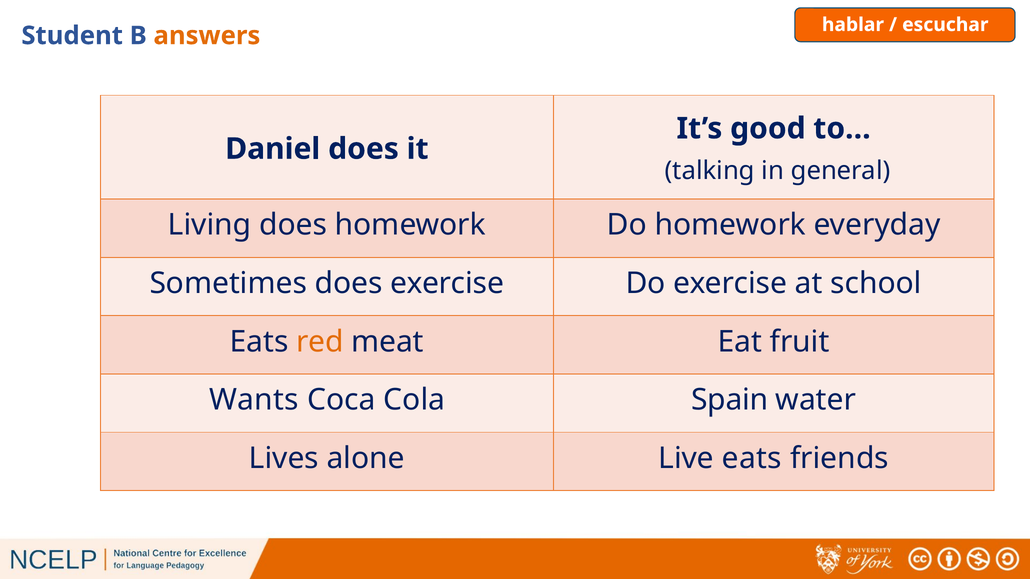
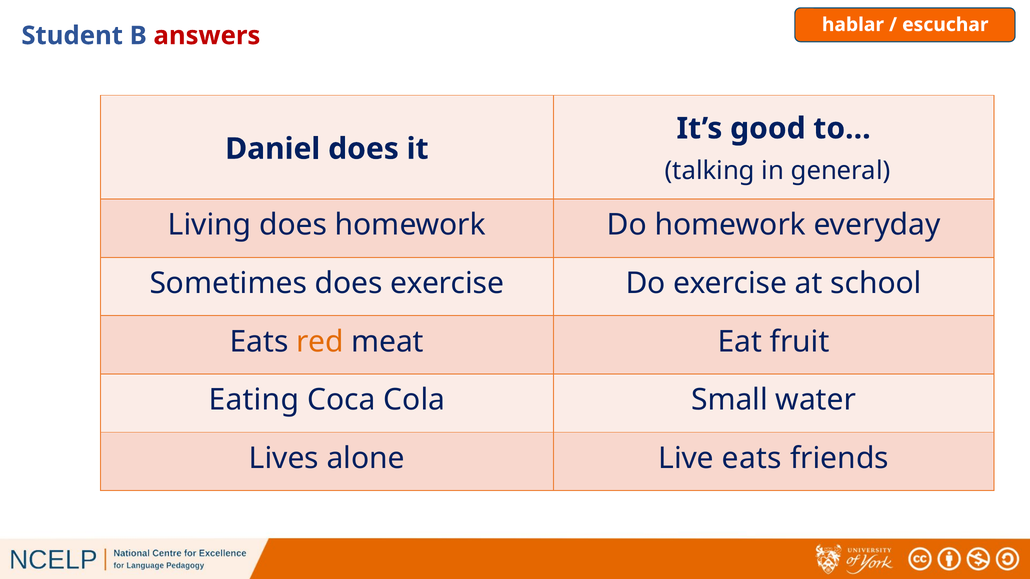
answers colour: orange -> red (207, 36)
Wants: Wants -> Eating (254, 400)
Spain: Spain -> Small (730, 400)
